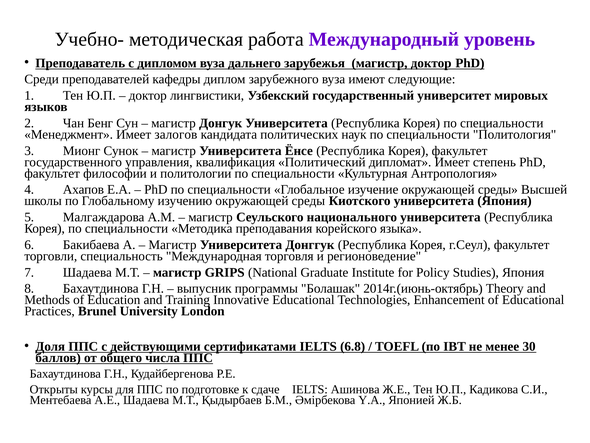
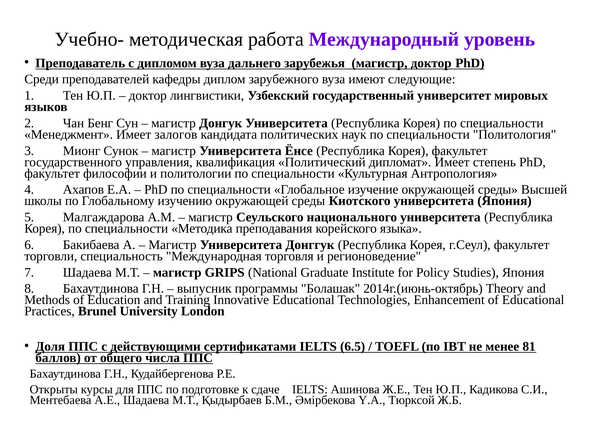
6.8: 6.8 -> 6.5 (353, 346)
30: 30 -> 81 (529, 346)
Японией: Японией -> Тюрксой (412, 400)
